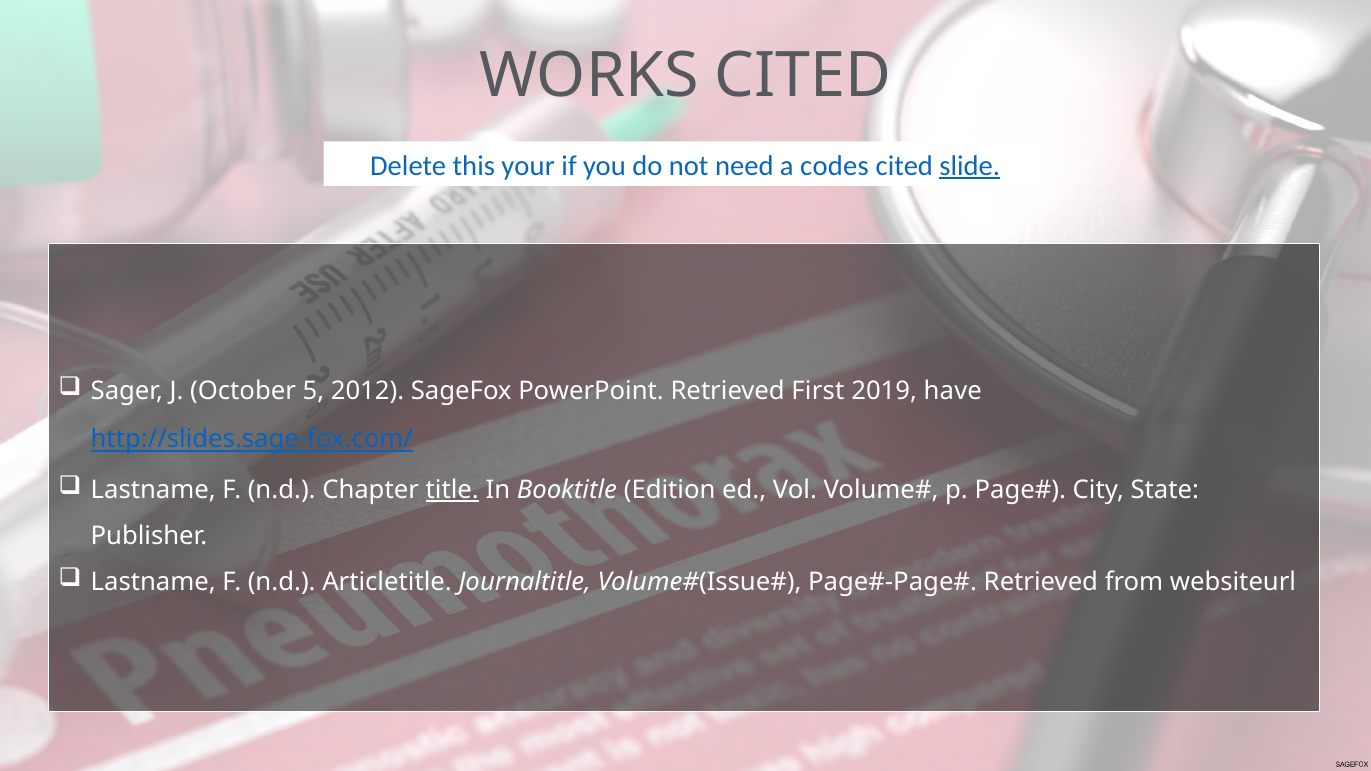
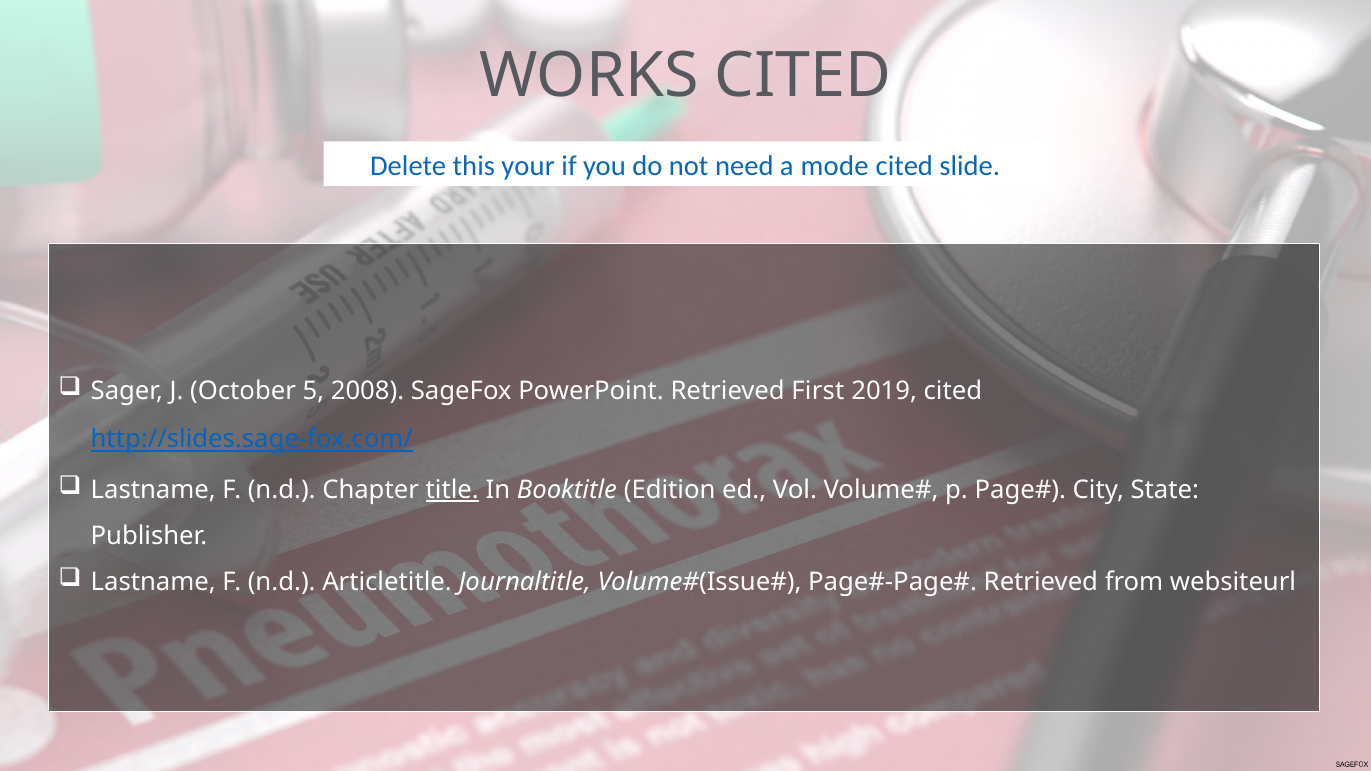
codes: codes -> mode (835, 166)
slide underline: present -> none (970, 166)
2012: 2012 -> 2008 (367, 391)
2019 have: have -> cited (953, 391)
